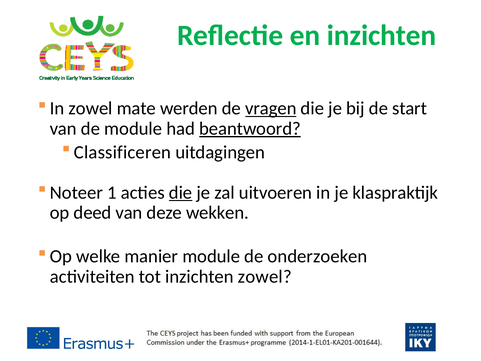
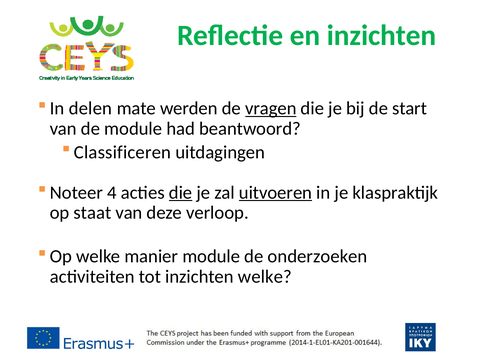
In zowel: zowel -> delen (90, 108)
beantwoord underline: present -> none (250, 129)
1: 1 -> 4 (112, 192)
uitvoeren underline: none -> present (276, 192)
deed: deed -> staat (93, 213)
wekken: wekken -> verloop (217, 213)
inzichten zowel: zowel -> welke (265, 276)
